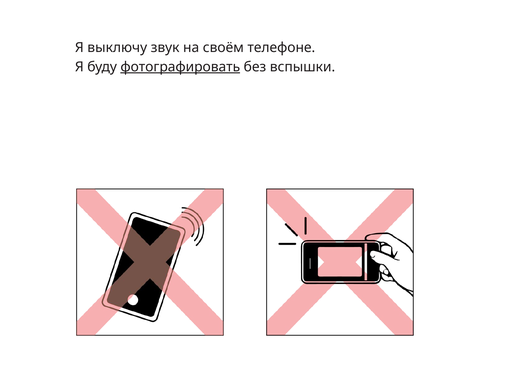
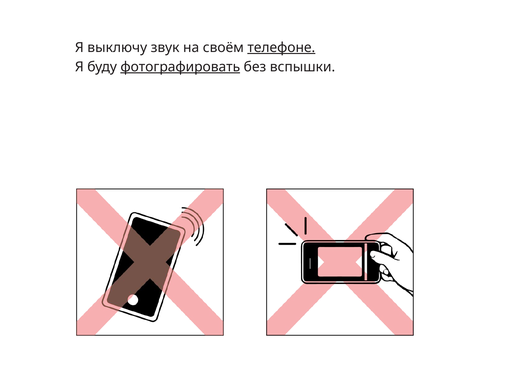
телефоне underline: none -> present (281, 48)
